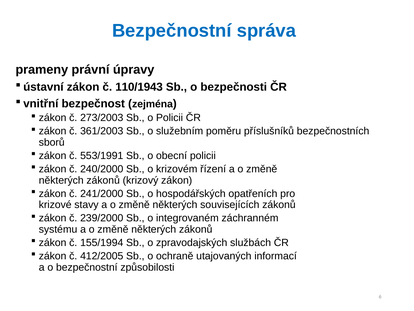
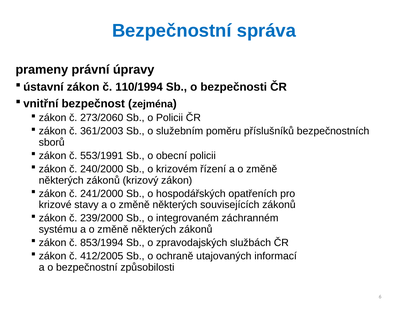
110/1943: 110/1943 -> 110/1994 (139, 87)
273/2003: 273/2003 -> 273/2060 (102, 118)
155/1994: 155/1994 -> 853/1994 (102, 242)
